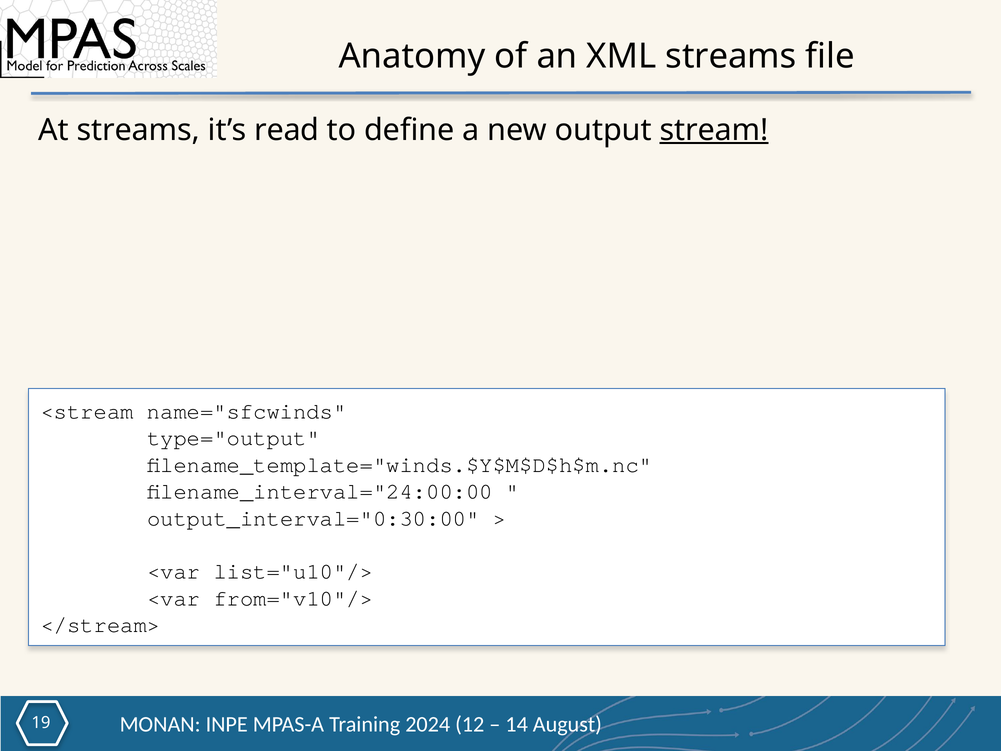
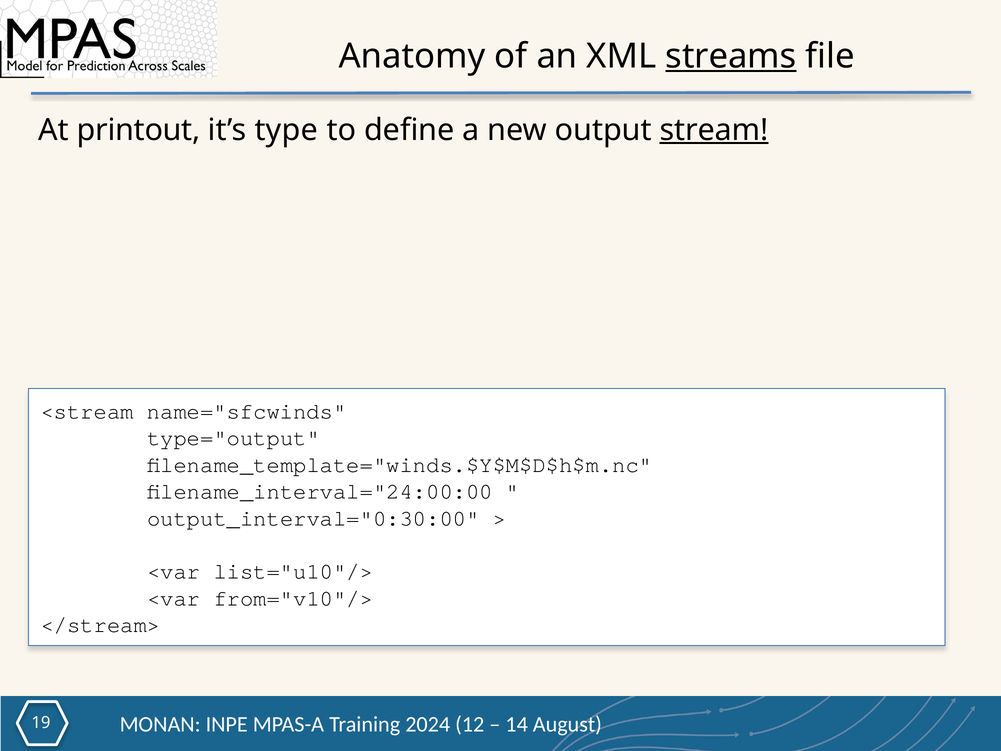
streams underline: none -> present (731, 56)
At streams: streams -> printout (139, 130)
read: read -> type (286, 130)
